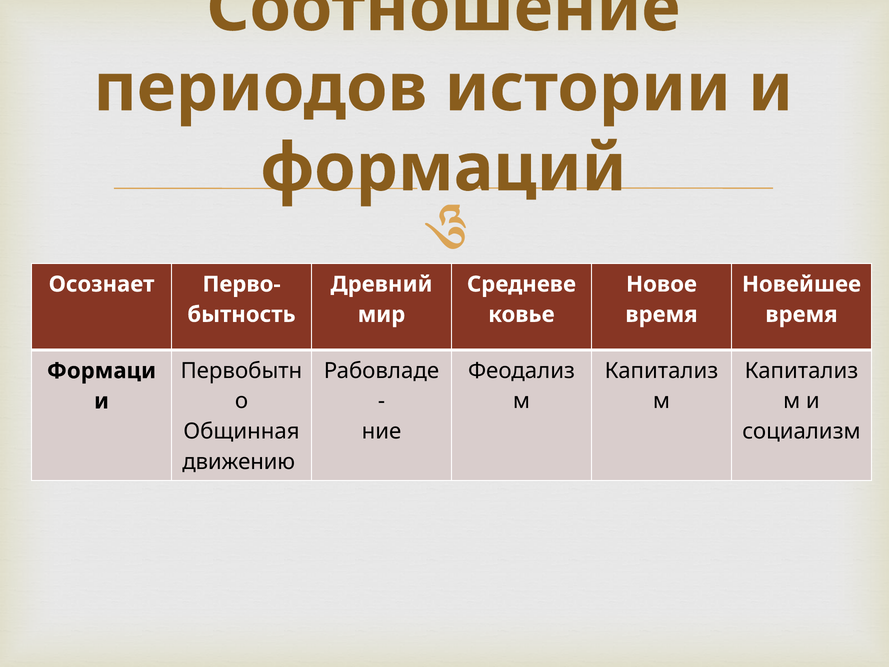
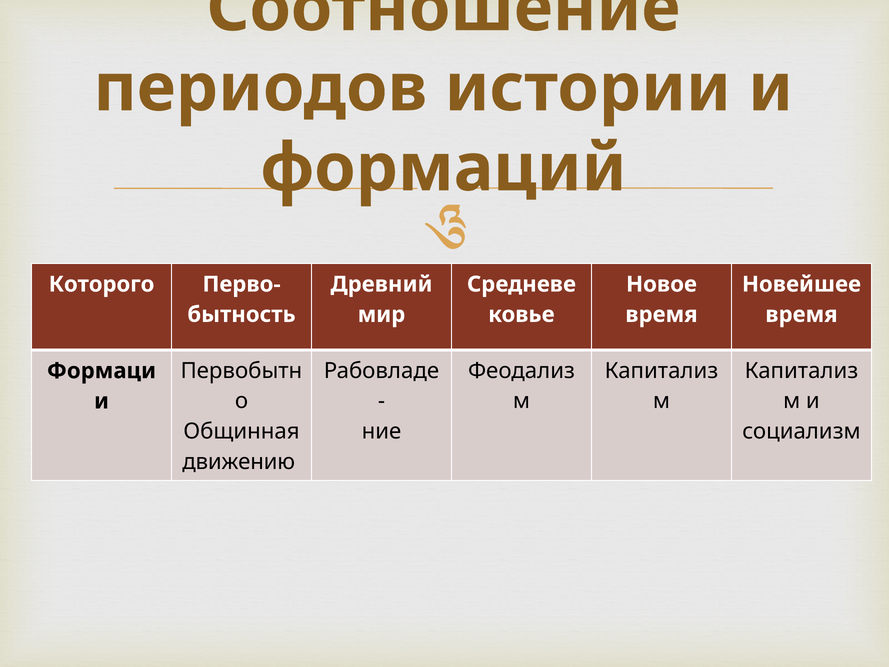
Осознает: Осознает -> Которого (102, 284)
